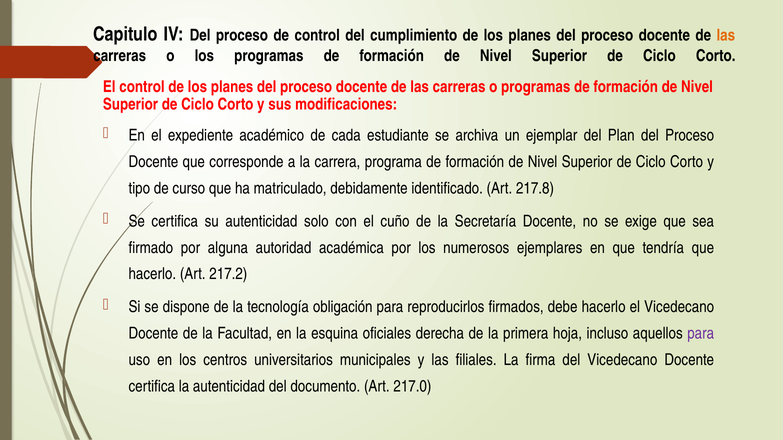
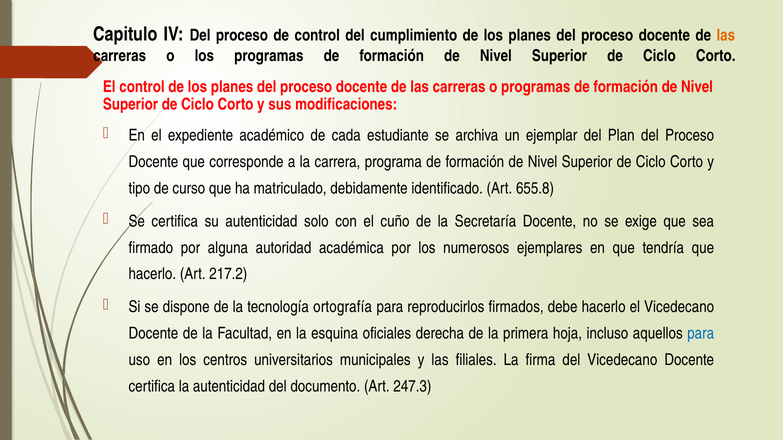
217.8: 217.8 -> 655.8 (535, 188)
obligación: obligación -> ortografía (343, 307)
para colour: purple -> blue (701, 334)
217.0: 217.0 -> 247.3 (412, 387)
